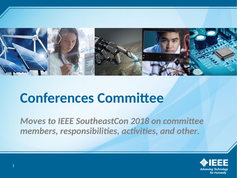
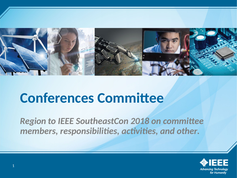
Moves: Moves -> Region (33, 121)
